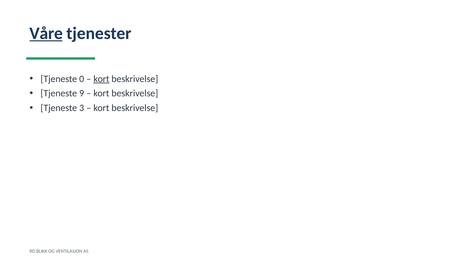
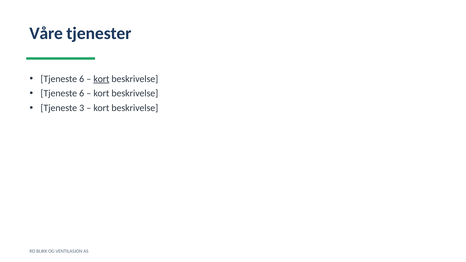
Våre underline: present -> none (46, 33)
0: 0 -> 6 (82, 79)
9: 9 -> 6 (82, 93)
